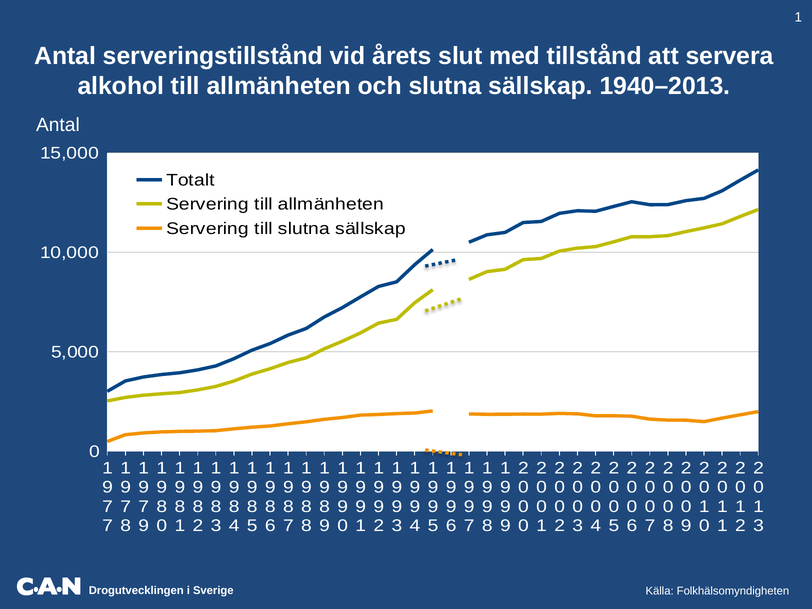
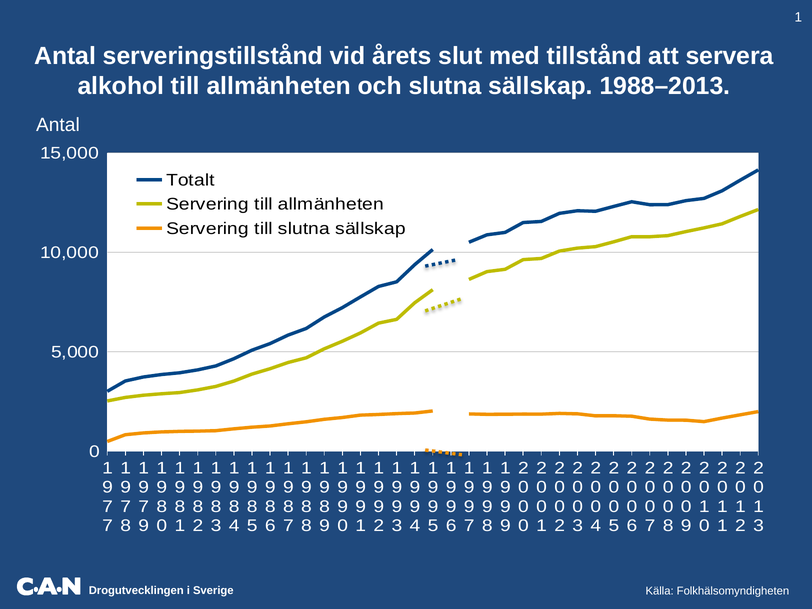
1940–2013: 1940–2013 -> 1988–2013 (665, 86)
